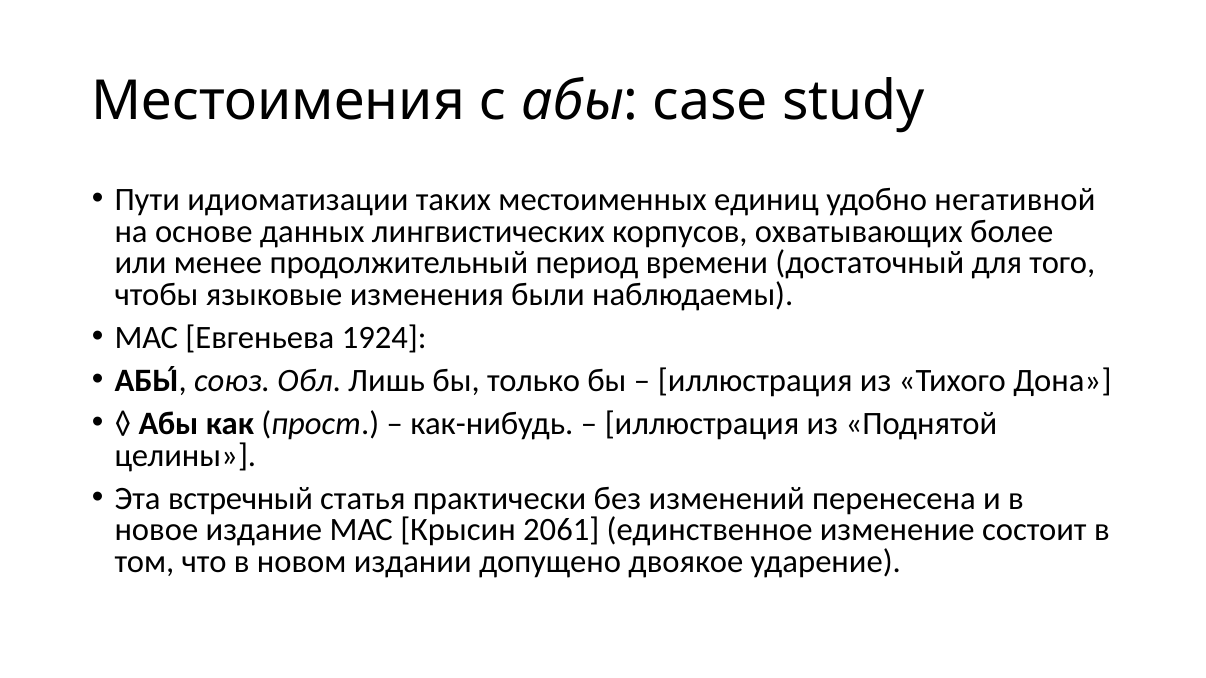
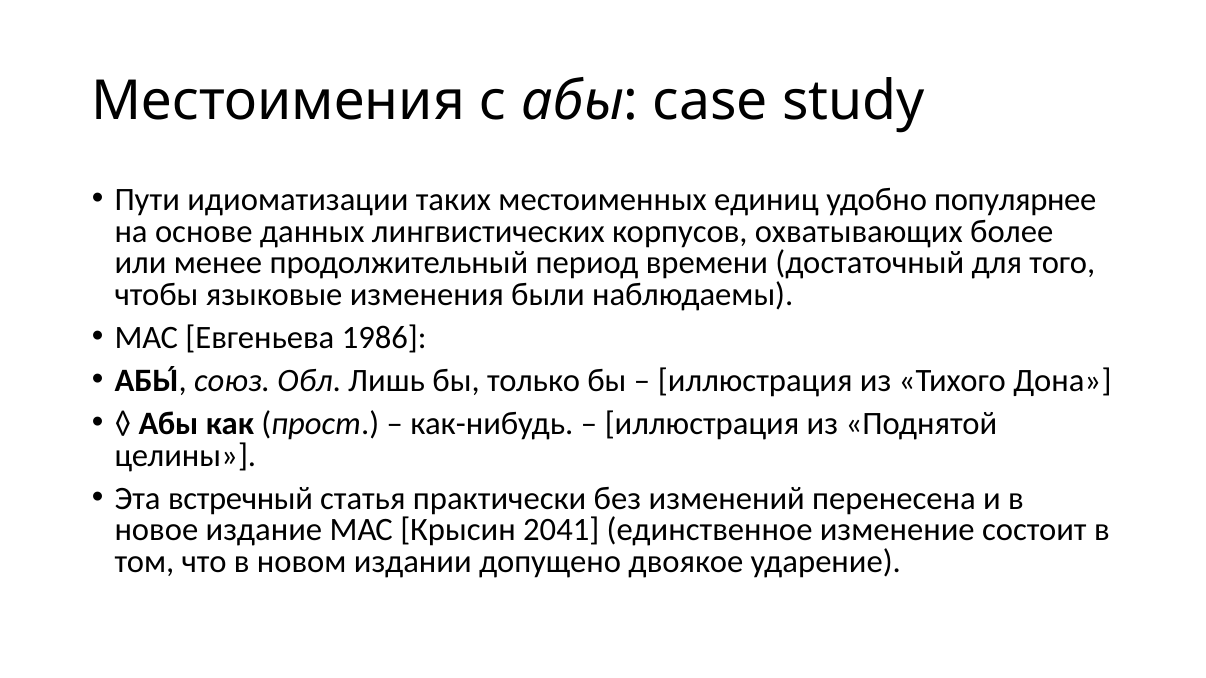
негативной: негативной -> популярнее (1015, 200)
1924: 1924 -> 1986 (384, 338)
2061: 2061 -> 2041 (561, 530)
